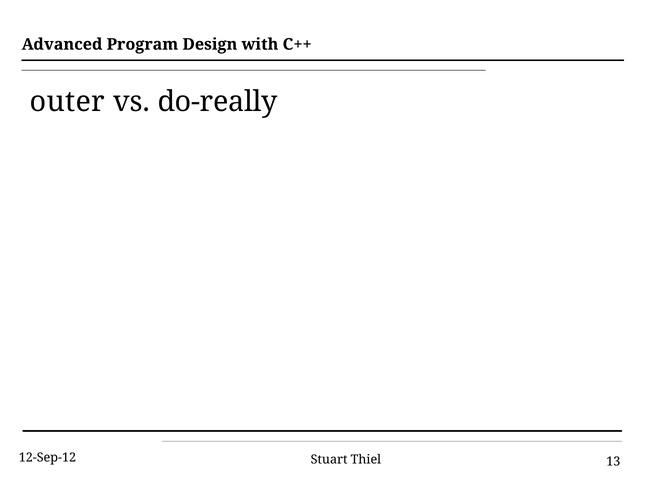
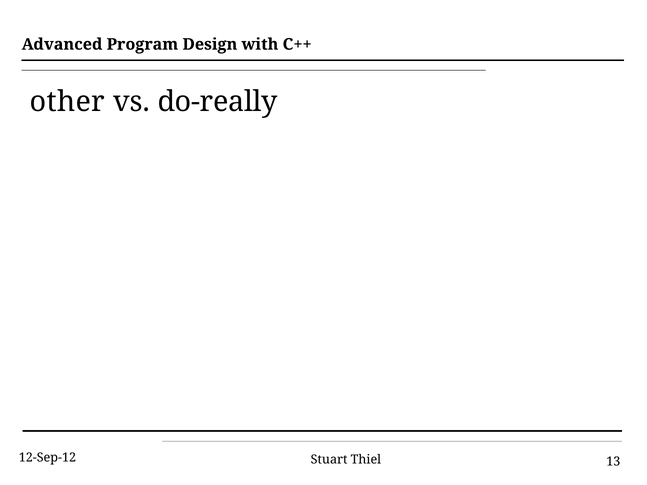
outer: outer -> other (67, 102)
